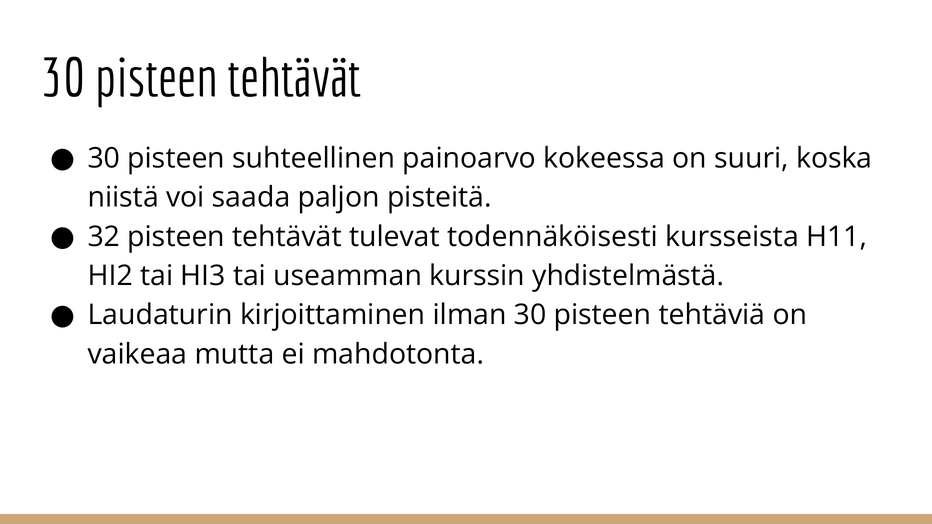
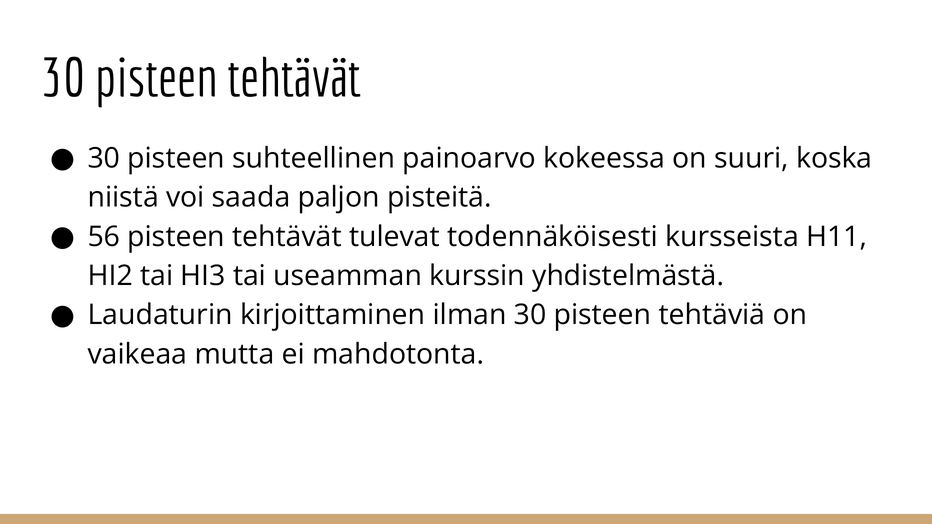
32: 32 -> 56 (104, 237)
